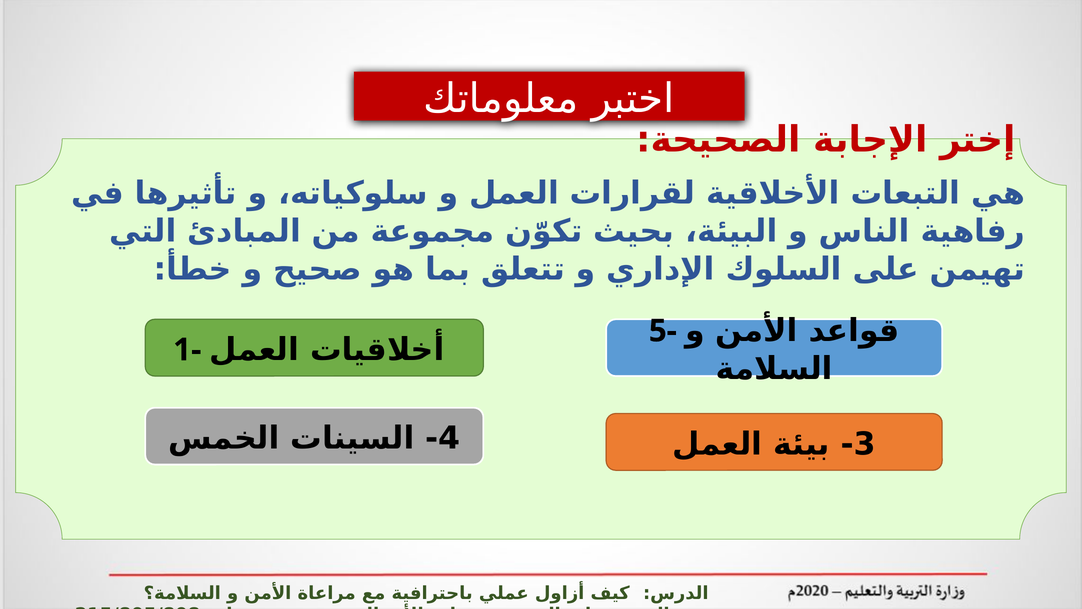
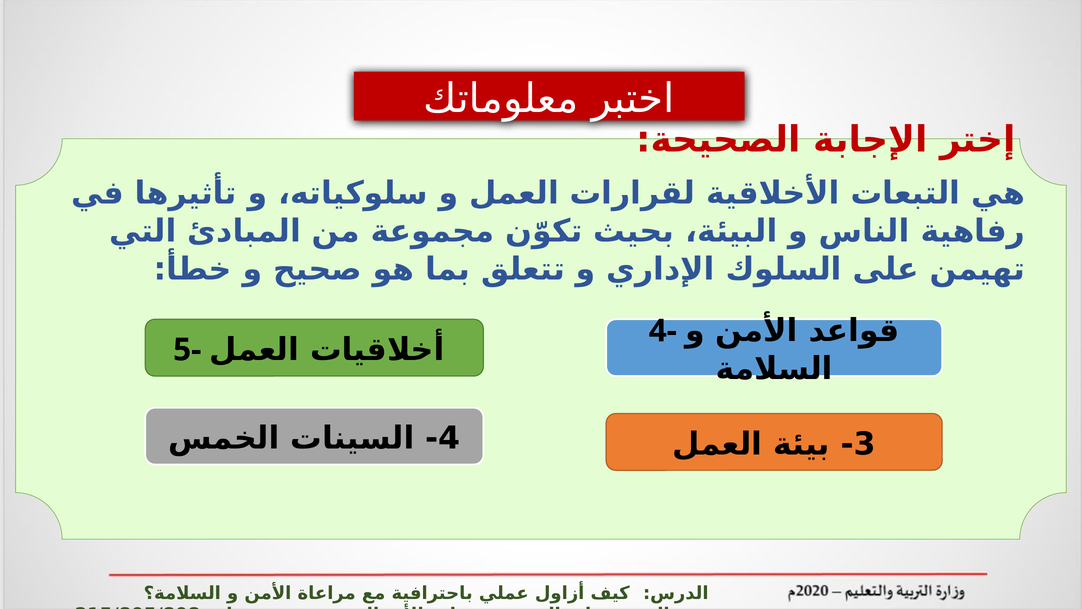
5-: 5- -> 4- (663, 331)
1-: 1- -> 5- (187, 350)
